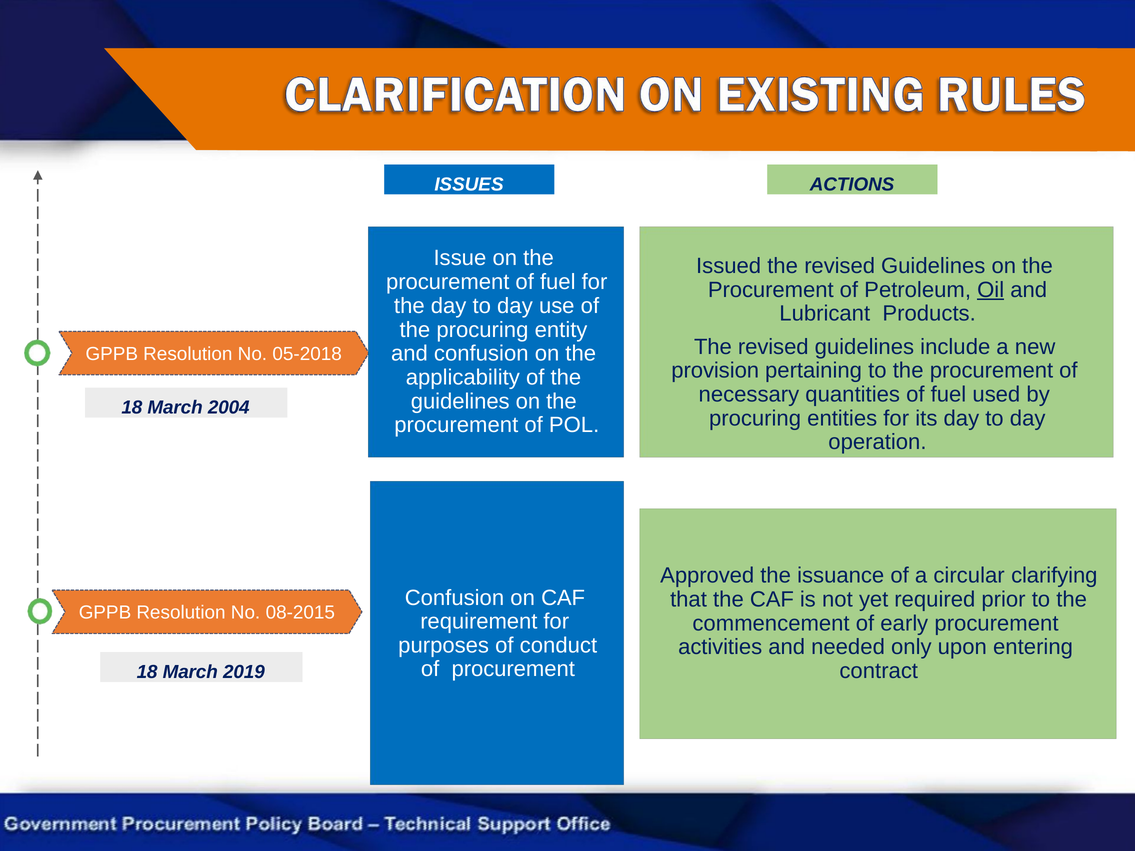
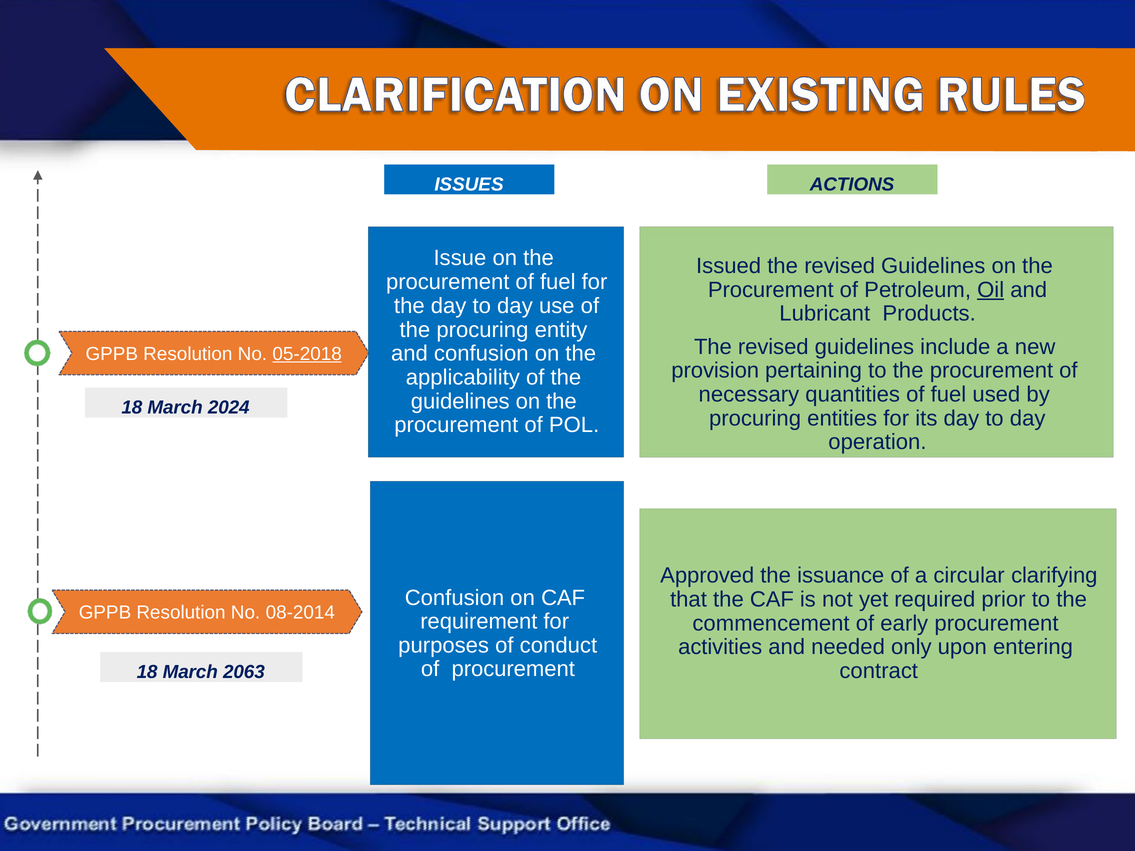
05-2018 underline: none -> present (307, 354)
2004: 2004 -> 2024 (229, 408)
08-2015: 08-2015 -> 08-2014 (300, 613)
2019: 2019 -> 2063 (244, 672)
